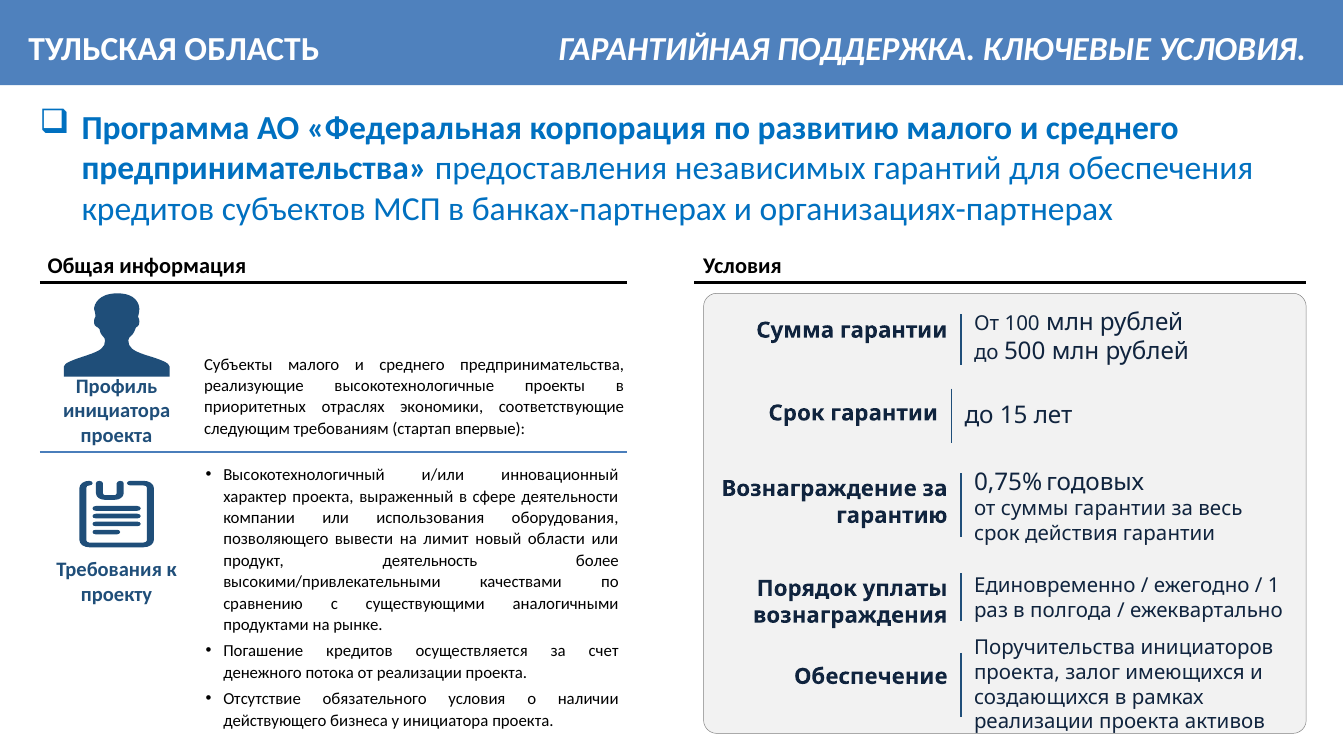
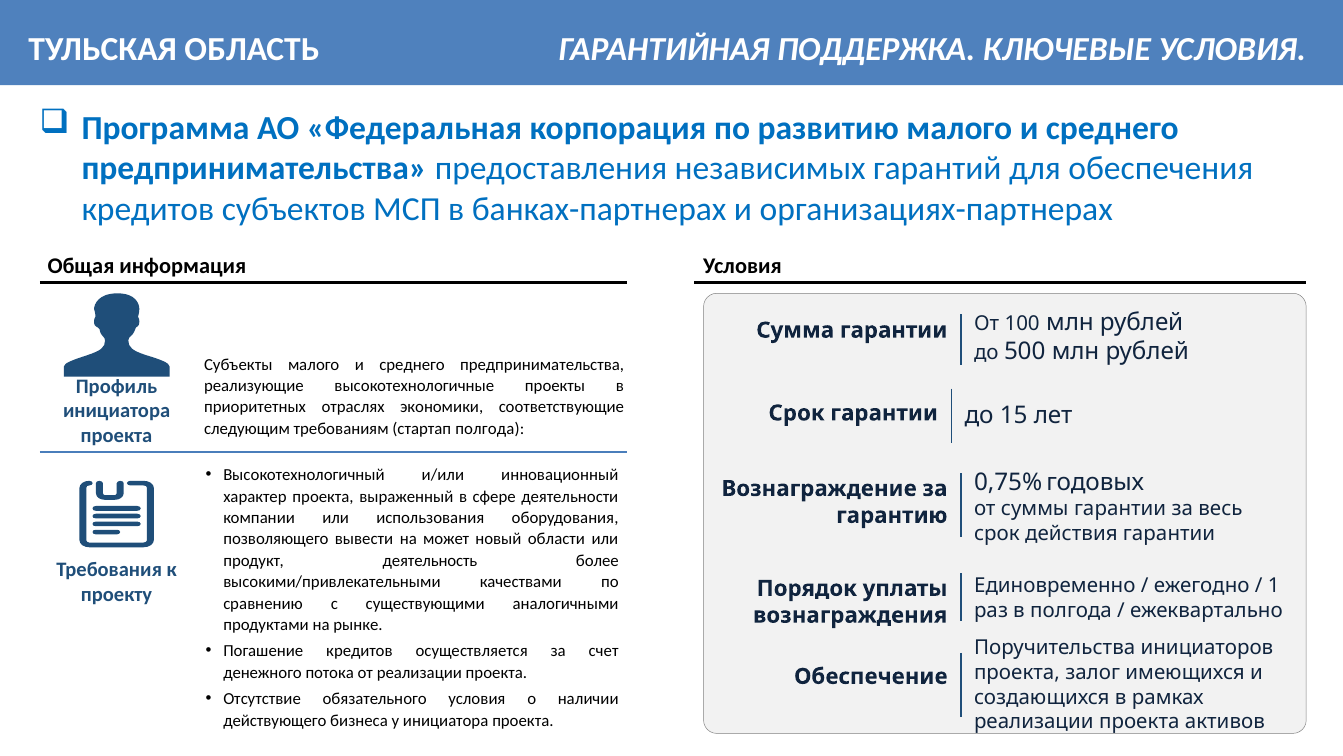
стартап впервые: впервые -> полгода (490, 428)
лимит: лимит -> может (446, 539)
